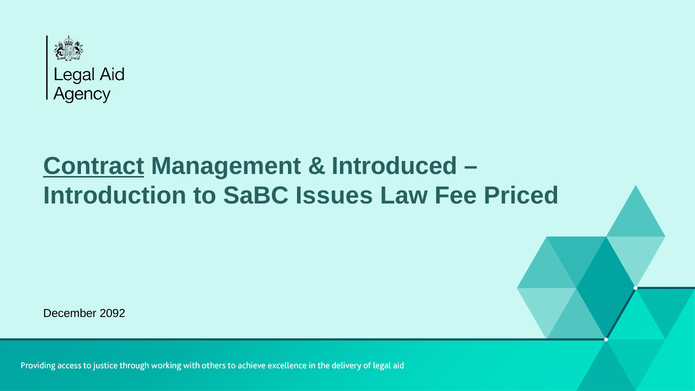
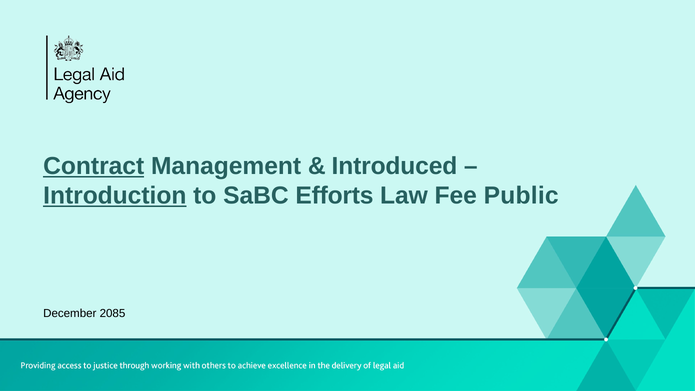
Introduction underline: none -> present (115, 195)
Issues: Issues -> Efforts (334, 195)
Priced: Priced -> Public (521, 195)
2092: 2092 -> 2085 (112, 314)
